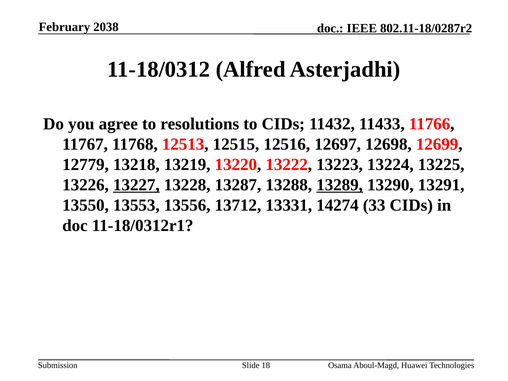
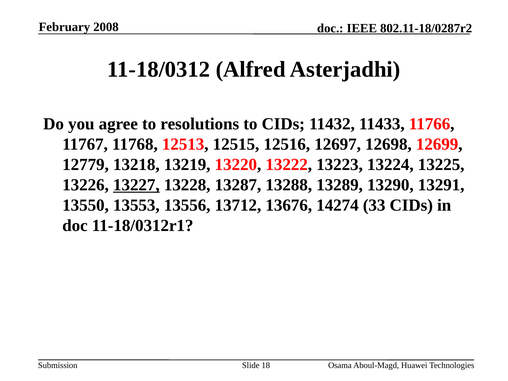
2038: 2038 -> 2008 (106, 27)
13289 underline: present -> none (340, 185)
13331: 13331 -> 13676 (289, 205)
